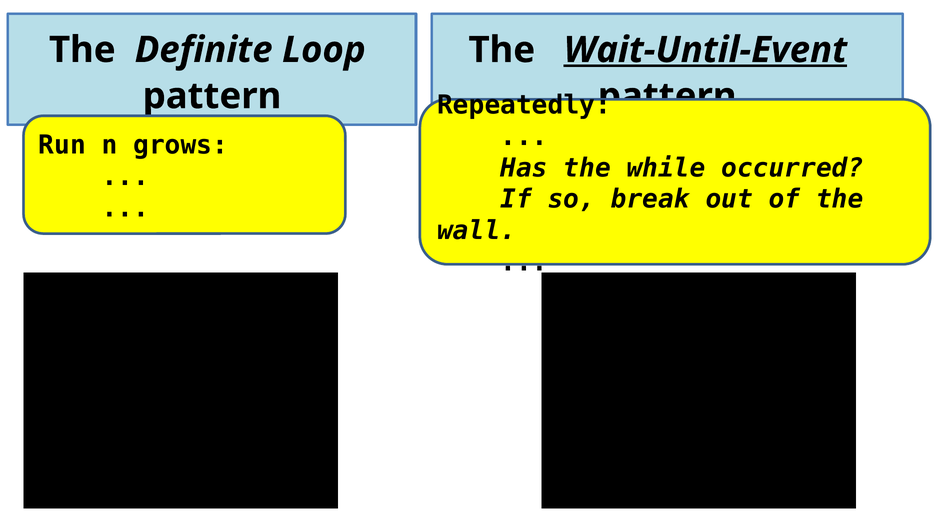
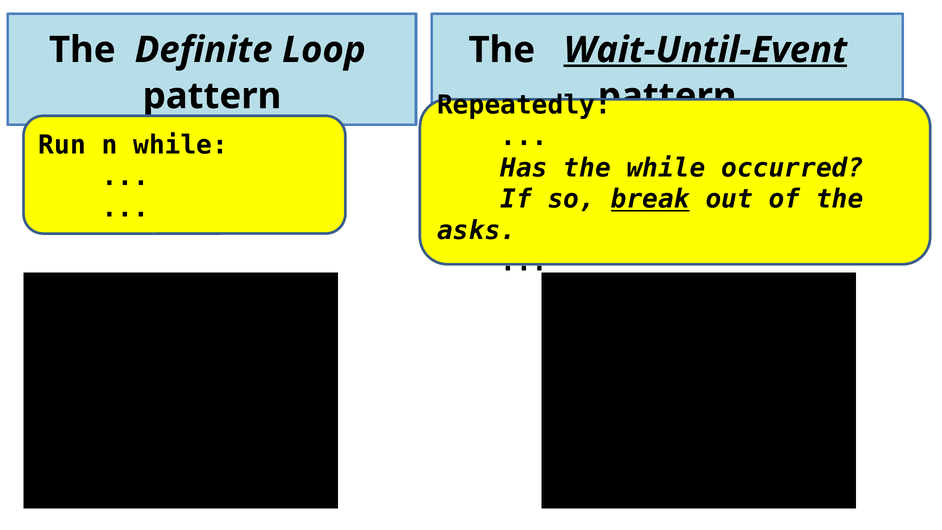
n grows: grows -> while (181, 145)
break underline: none -> present (650, 199)
wall: wall -> asks (477, 231)
